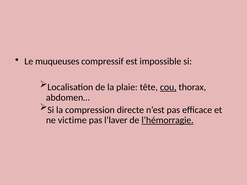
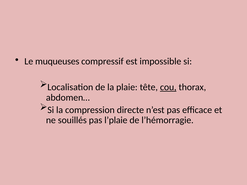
victime: victime -> souillés (72, 120)
l’laver: l’laver -> l’plaie (116, 120)
l’hémorragie underline: present -> none (168, 120)
